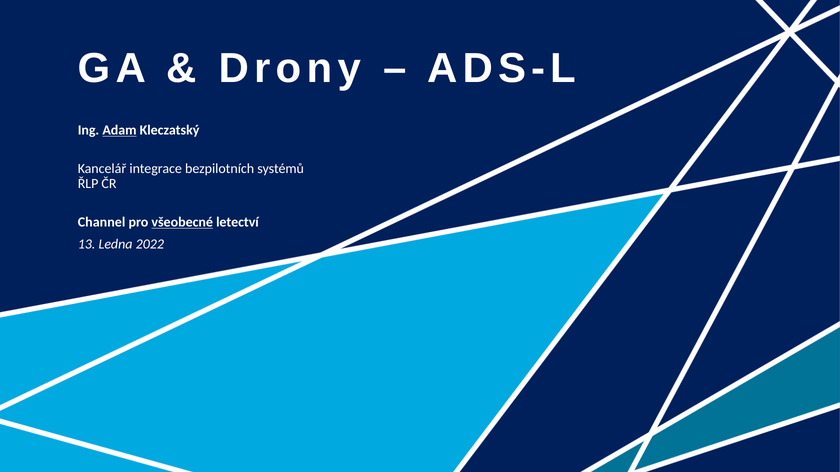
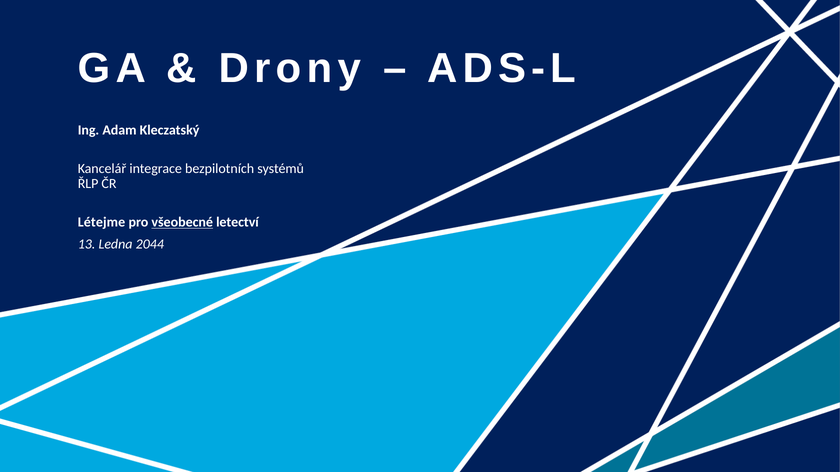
Adam underline: present -> none (120, 130)
Channel: Channel -> Létejme (102, 223)
2022: 2022 -> 2044 (150, 244)
